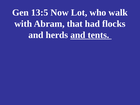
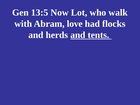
that: that -> love (75, 24)
